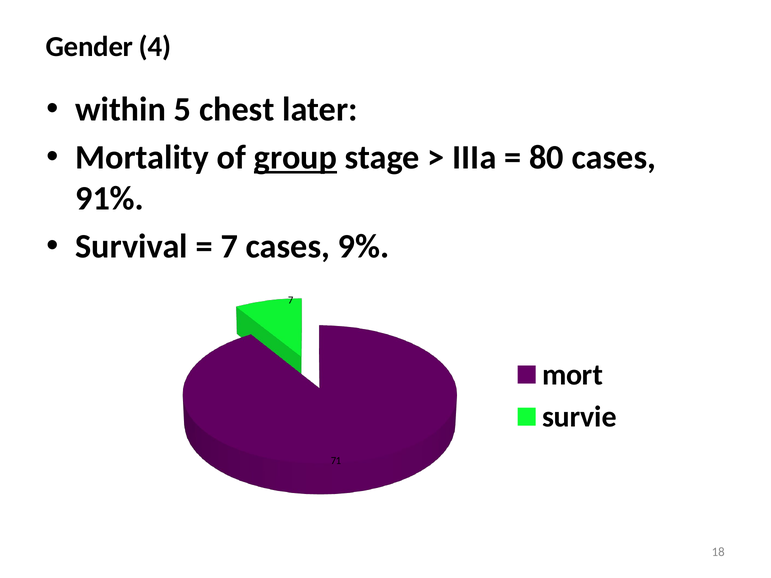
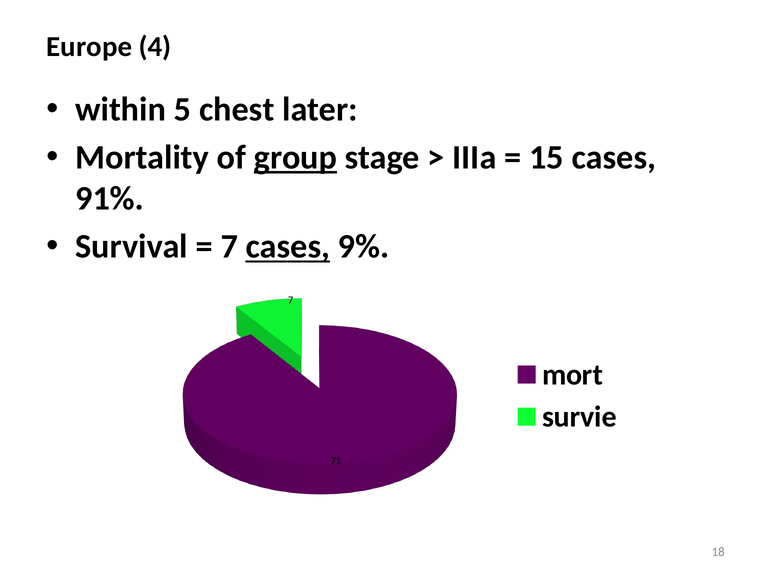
Gender: Gender -> Europe (89, 47)
80: 80 -> 15 (546, 158)
cases underline: none -> present (288, 247)
